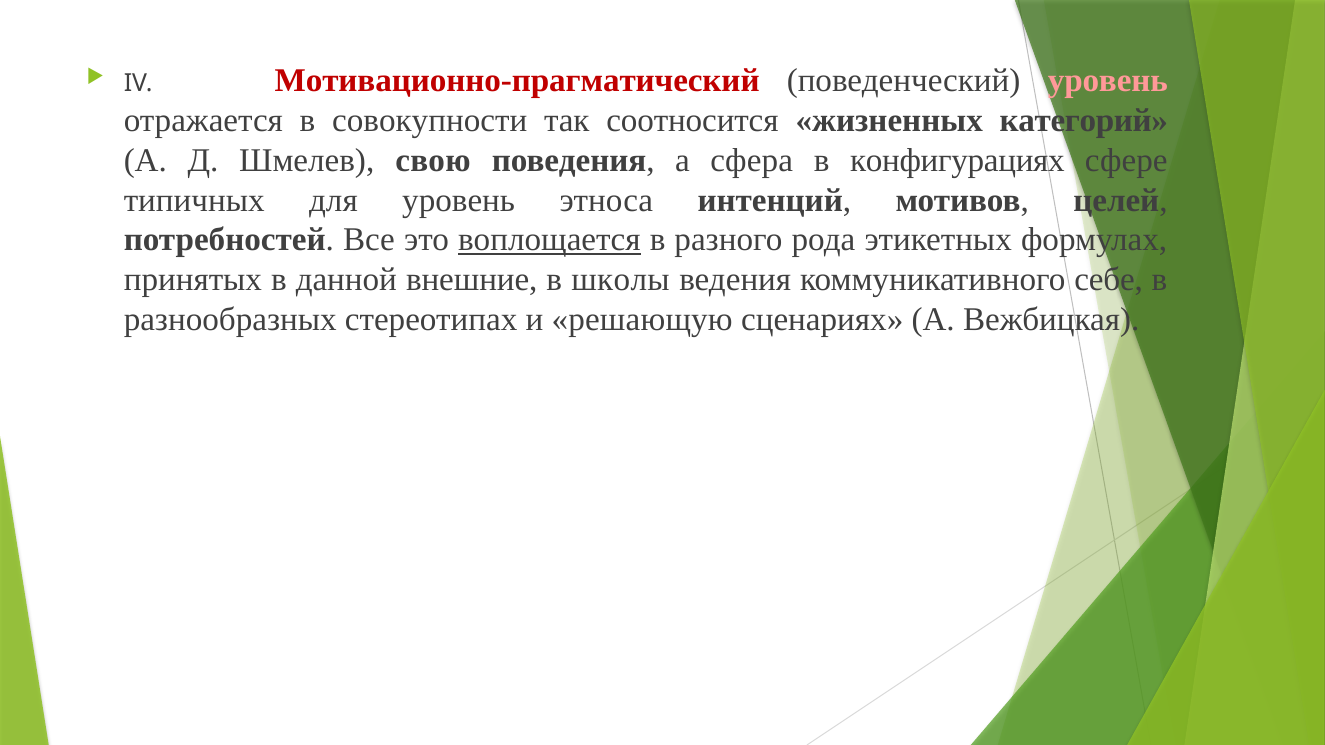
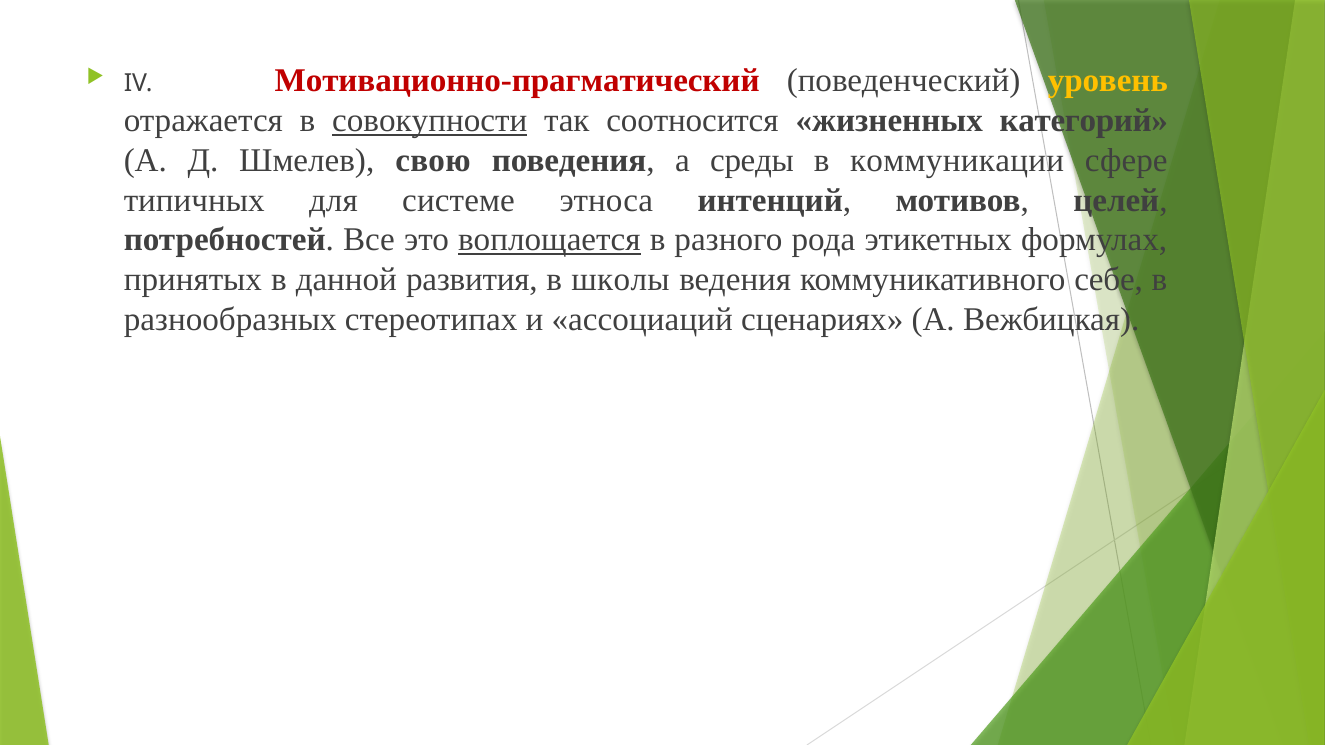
уровень colour: pink -> yellow (1108, 81)
совокупности underline: none -> present (430, 121)
сфера: сфера -> среды (752, 161)
конфигурациях: конфигурациях -> коммуникации (957, 161)
для уровень: уровень -> системе (459, 200)
внешние: внешние -> развития (472, 280)
решающую: решающую -> ассоциаций (642, 320)
